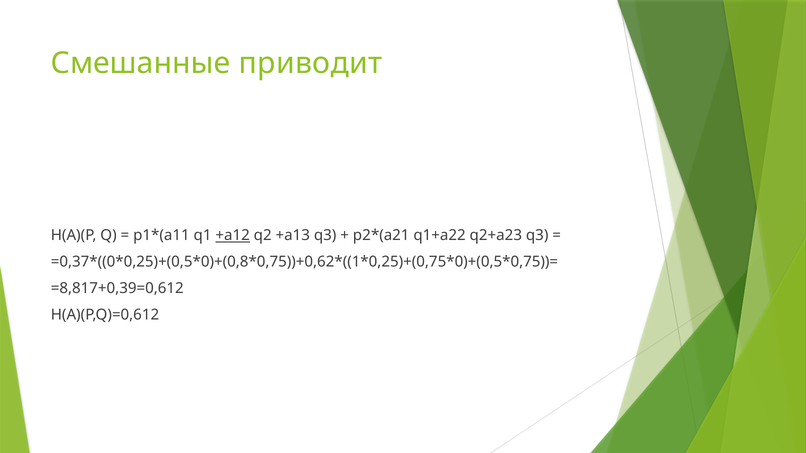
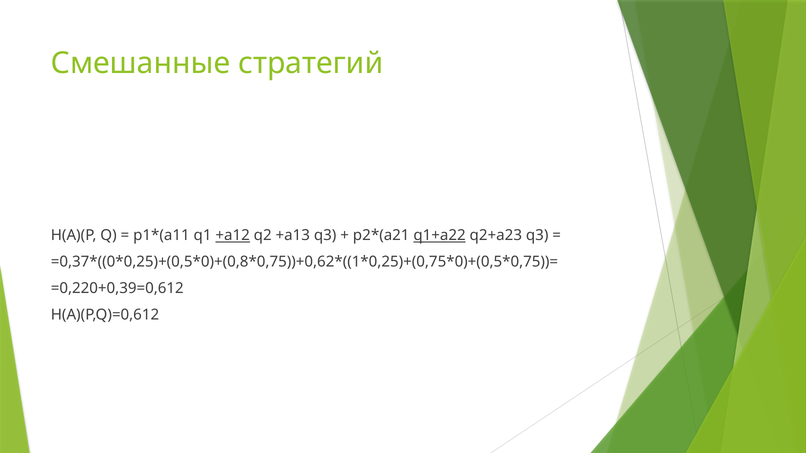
приводит: приводит -> стратегий (311, 64)
q1+a22 underline: none -> present (440, 236)
=8,817+0,39=0,612: =8,817+0,39=0,612 -> =0,220+0,39=0,612 (117, 289)
